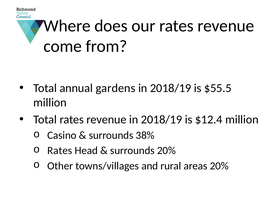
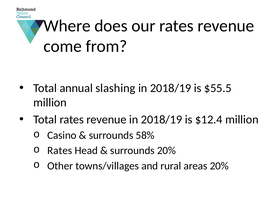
gardens: gardens -> slashing (115, 88)
38%: 38% -> 58% (145, 135)
